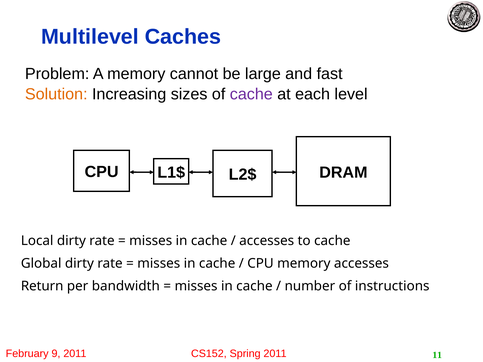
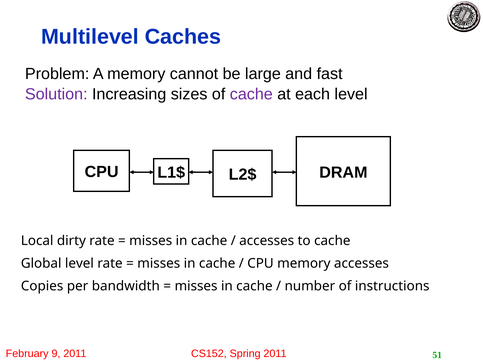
Solution colour: orange -> purple (56, 94)
Global dirty: dirty -> level (79, 264)
Return: Return -> Copies (42, 286)
11: 11 -> 51 (437, 355)
